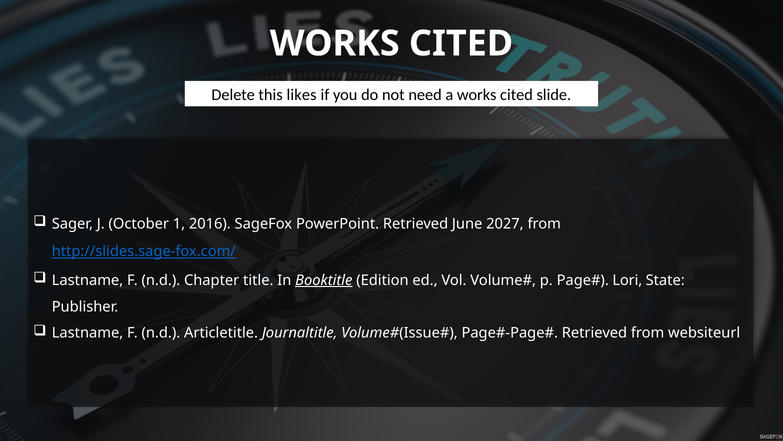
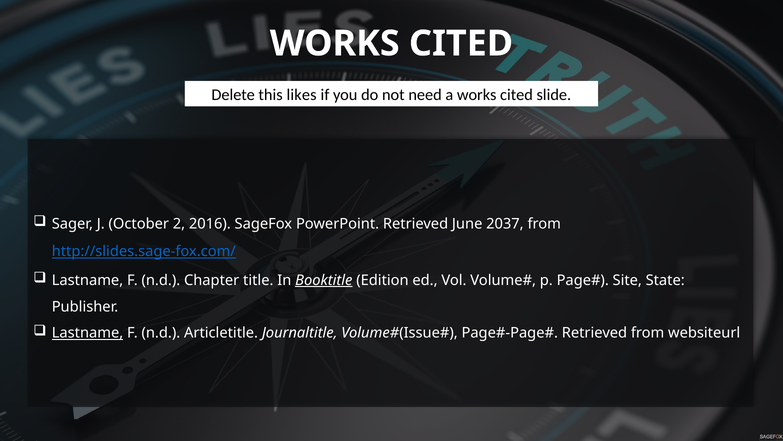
1: 1 -> 2 (179, 223)
2027: 2027 -> 2037 (505, 223)
Lori: Lori -> Site (627, 280)
Lastname underline: none -> present (88, 333)
